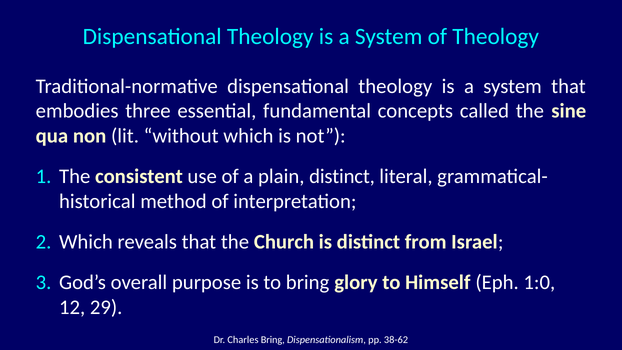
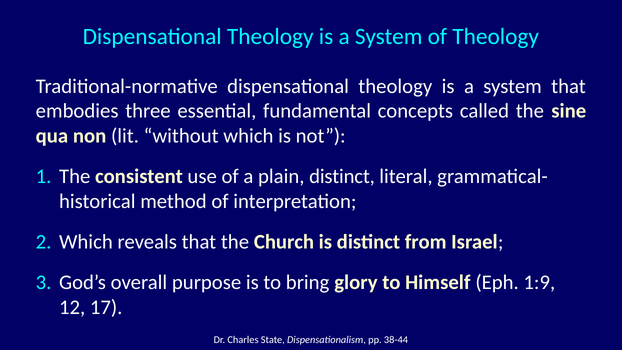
1:0: 1:0 -> 1:9 (539, 282)
29: 29 -> 17 (106, 307)
Charles Bring: Bring -> State (273, 339)
38-62: 38-62 -> 38-44 (396, 339)
